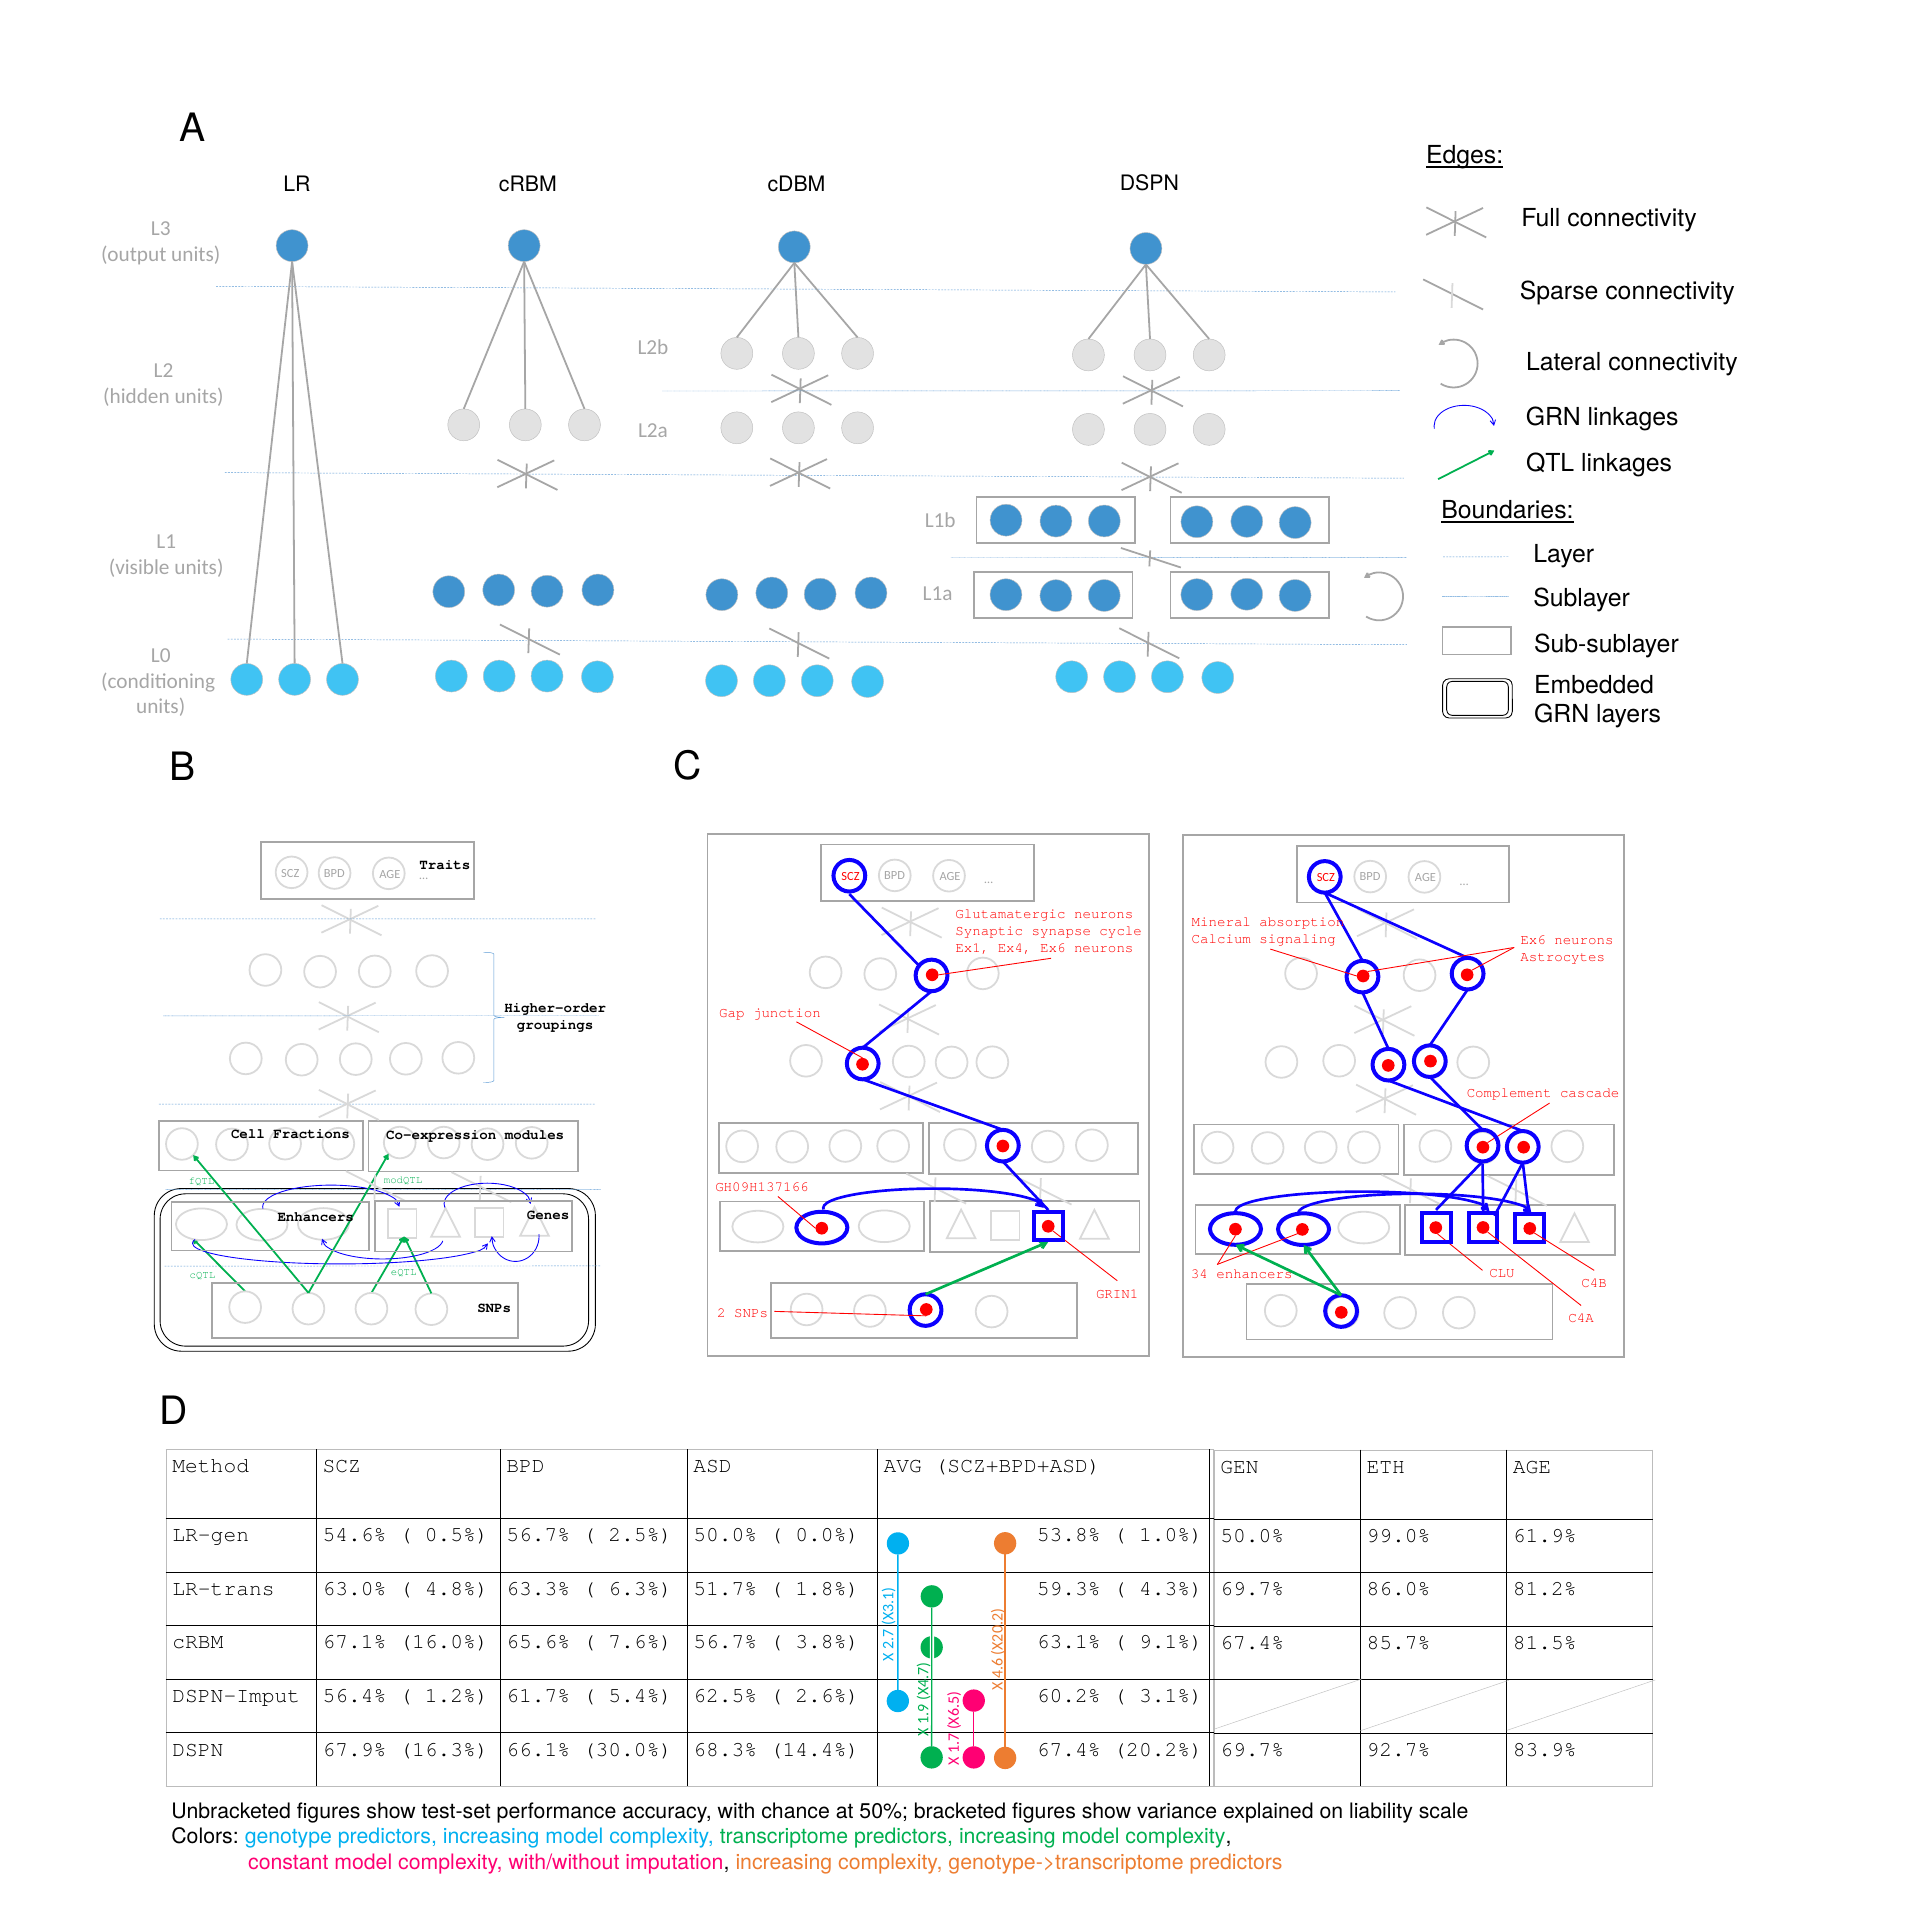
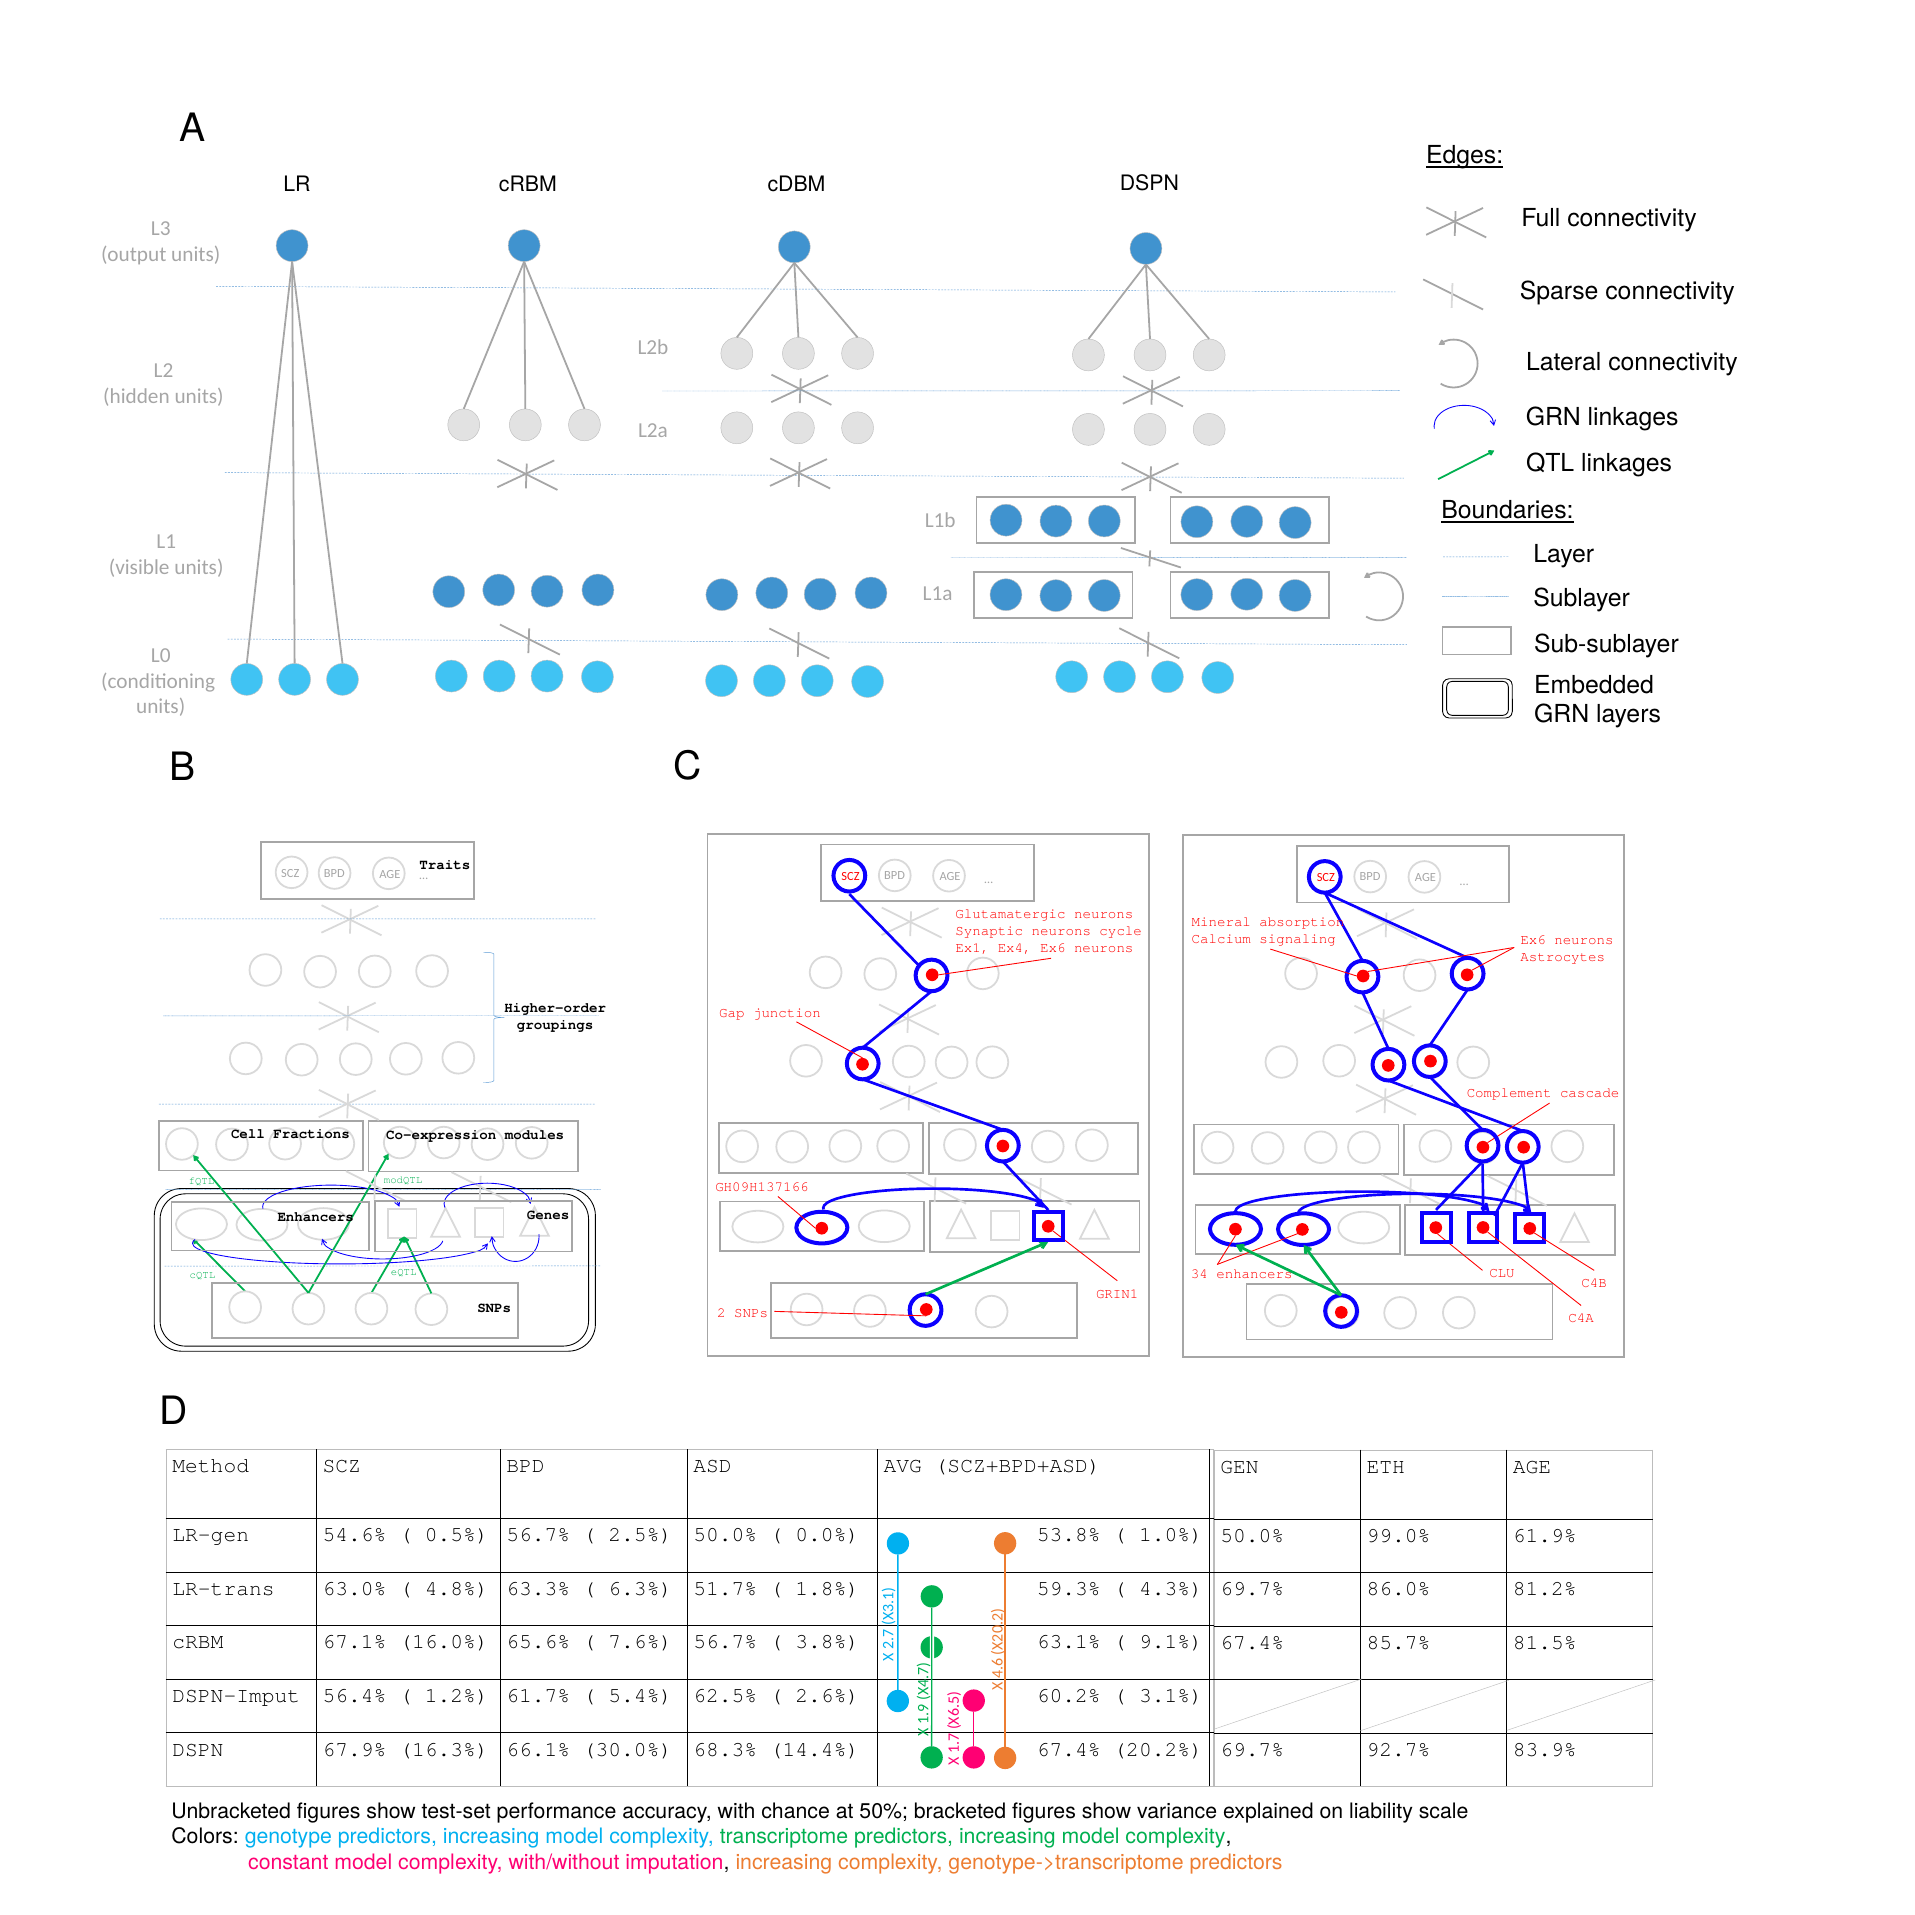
Synaptic synapse: synapse -> neurons (1061, 931)
